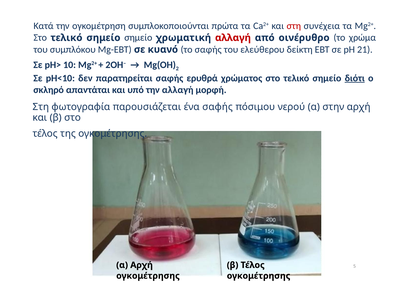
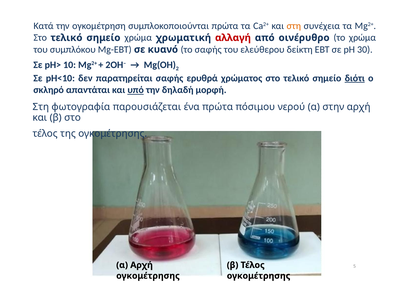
στη colour: red -> orange (294, 26)
σημείο σημείο: σημείο -> χρώμα (138, 38)
21: 21 -> 30 (365, 50)
υπό underline: none -> present (136, 90)
την αλλαγή: αλλαγή -> δηλαδή (178, 90)
ένα σαφής: σαφής -> πρώτα (218, 107)
